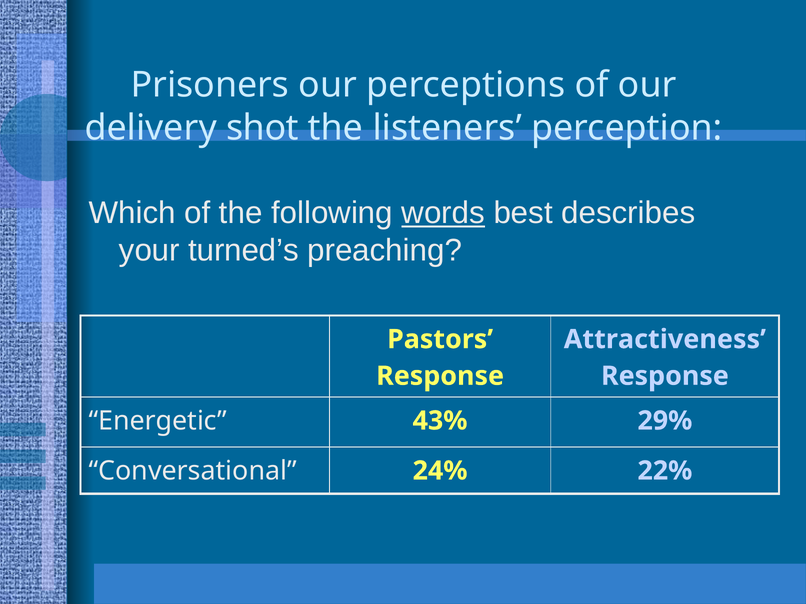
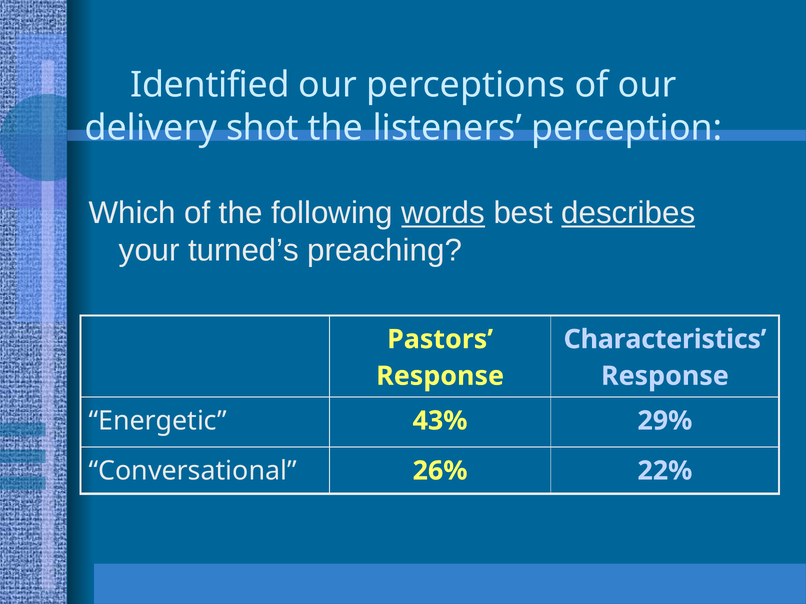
Prisoners: Prisoners -> Identified (210, 85)
describes underline: none -> present (628, 213)
Attractiveness: Attractiveness -> Characteristics (665, 340)
24%: 24% -> 26% (440, 471)
